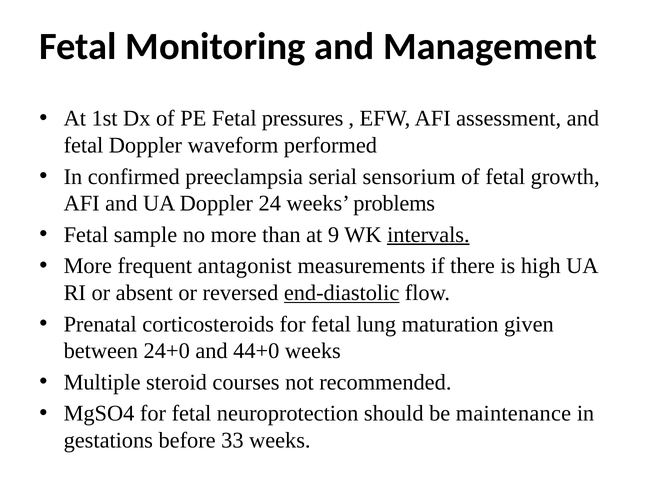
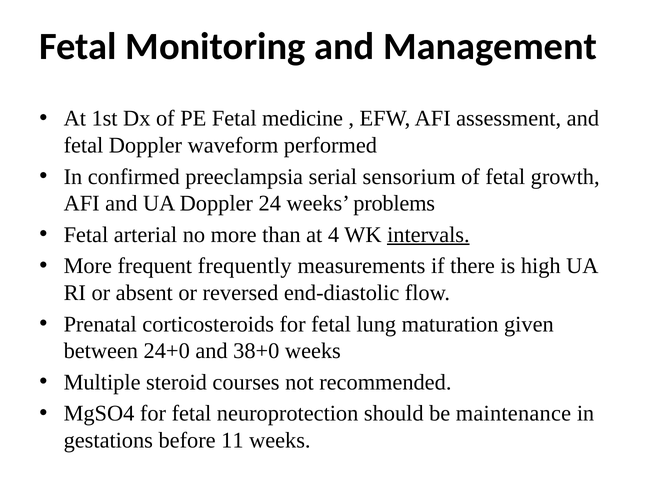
pressures: pressures -> medicine (303, 119)
sample: sample -> arterial (145, 235)
9: 9 -> 4 (334, 235)
antagonist: antagonist -> frequently (245, 266)
end-diastolic underline: present -> none (342, 293)
44+0: 44+0 -> 38+0 (256, 352)
33: 33 -> 11 (232, 441)
